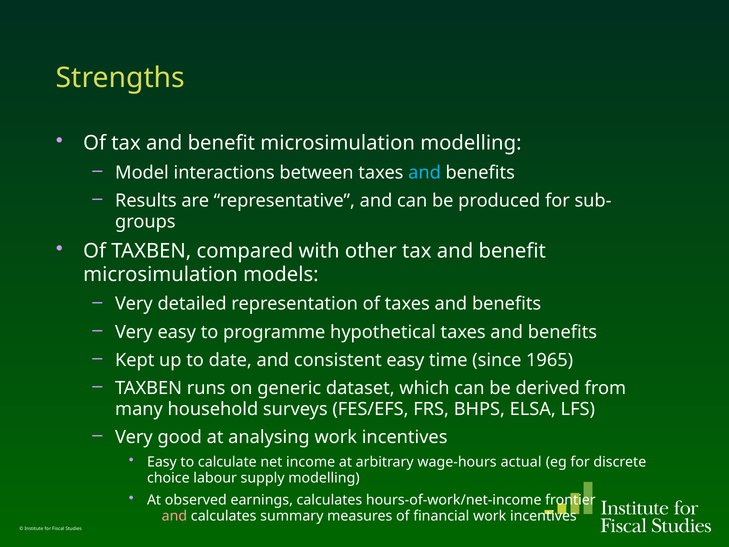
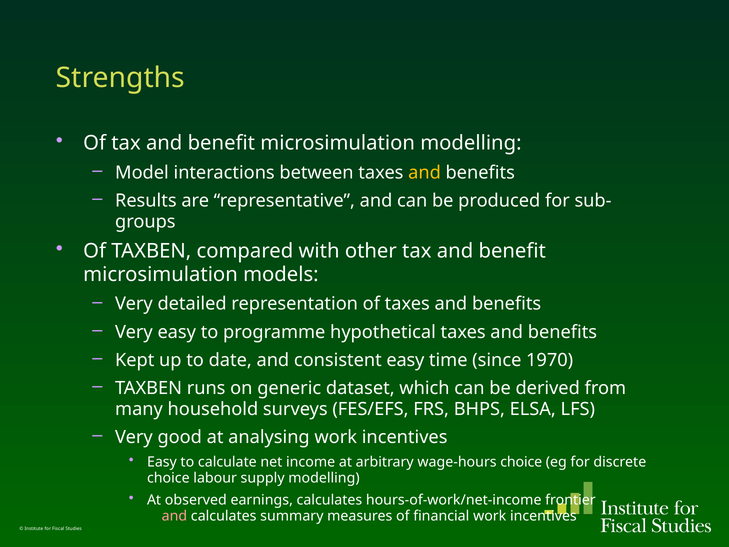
and colour: light blue -> yellow (425, 173)
1965: 1965 -> 1970 (550, 360)
wage-hours actual: actual -> choice (521, 462)
